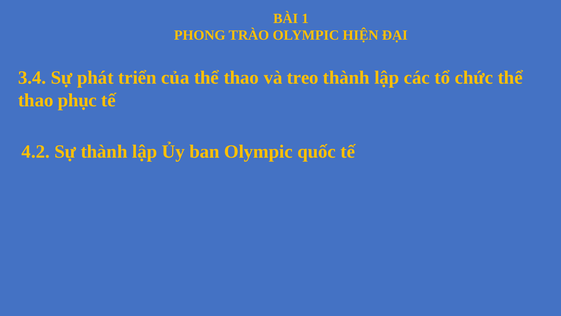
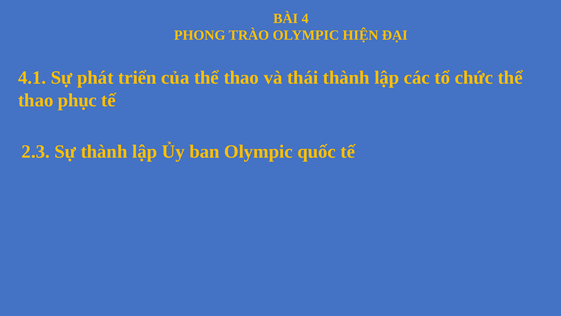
1: 1 -> 4 (305, 18)
3.4: 3.4 -> 4.1 (32, 78)
treo: treo -> thái (303, 78)
4.2: 4.2 -> 2.3 (36, 151)
